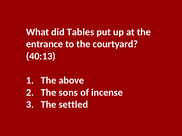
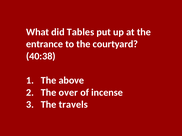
40:13: 40:13 -> 40:38 (41, 56)
sons: sons -> over (68, 93)
settled: settled -> travels (73, 105)
